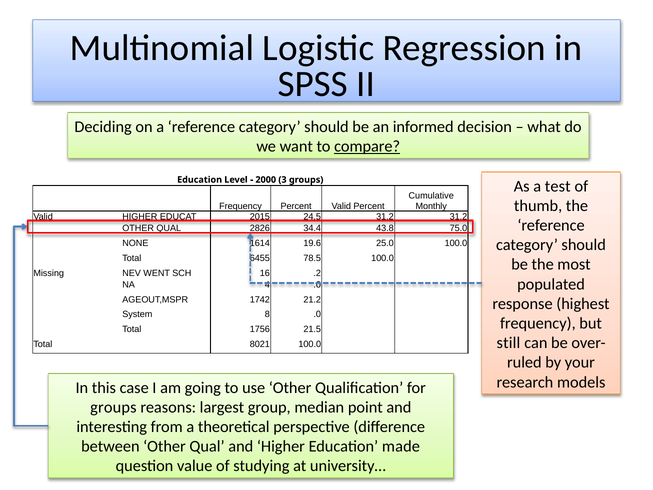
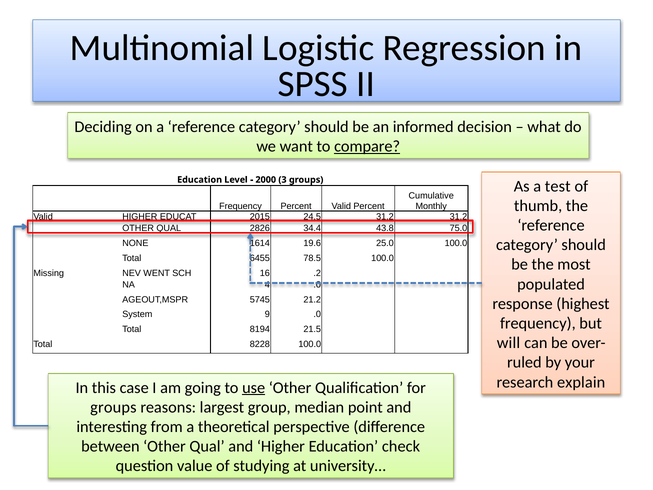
1742: 1742 -> 5745 (260, 299)
8: 8 -> 9 (267, 314)
1756: 1756 -> 8194 (260, 329)
still: still -> will (508, 343)
8021: 8021 -> 8228 (260, 344)
models: models -> explain (581, 382)
use underline: none -> present (254, 387)
made: made -> check (401, 446)
